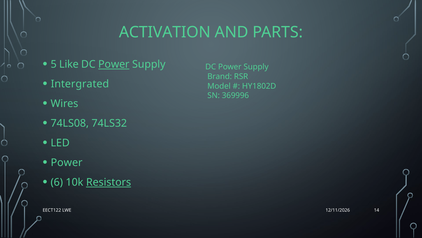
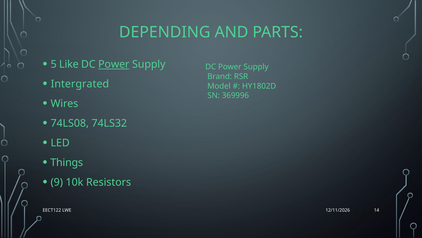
ACTIVATION: ACTIVATION -> DEPENDING (165, 32)
Power: Power -> Things (67, 162)
6: 6 -> 9 (57, 182)
Resistors underline: present -> none (109, 182)
